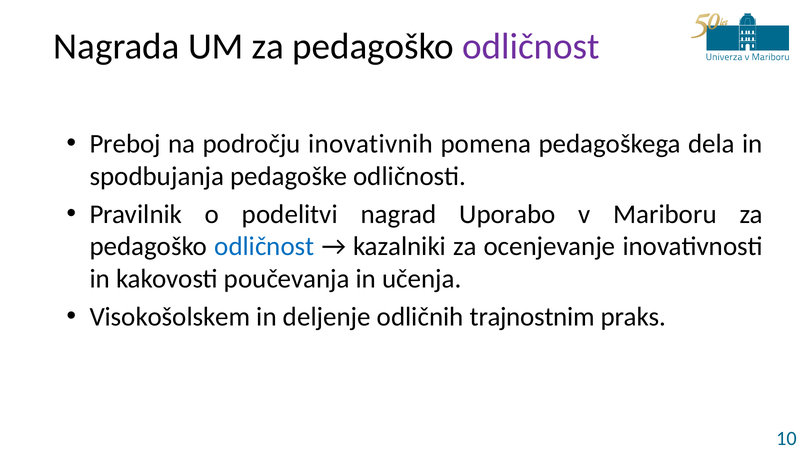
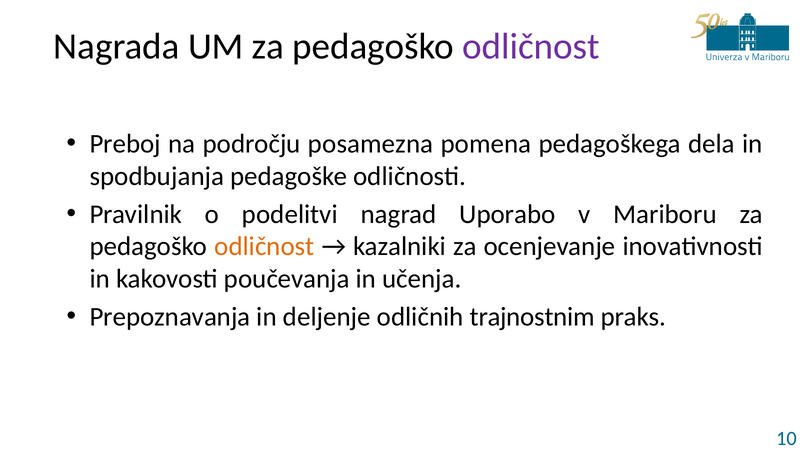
inovativnih: inovativnih -> posamezna (371, 144)
odličnost colour: blue -> orange (264, 246)
Visokošolskem: Visokošolskem -> Prepoznavanja (170, 317)
